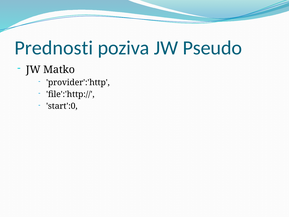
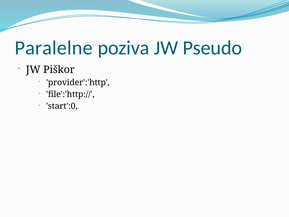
Prednosti: Prednosti -> Paralelne (54, 48)
Matko: Matko -> Piškor (59, 70)
